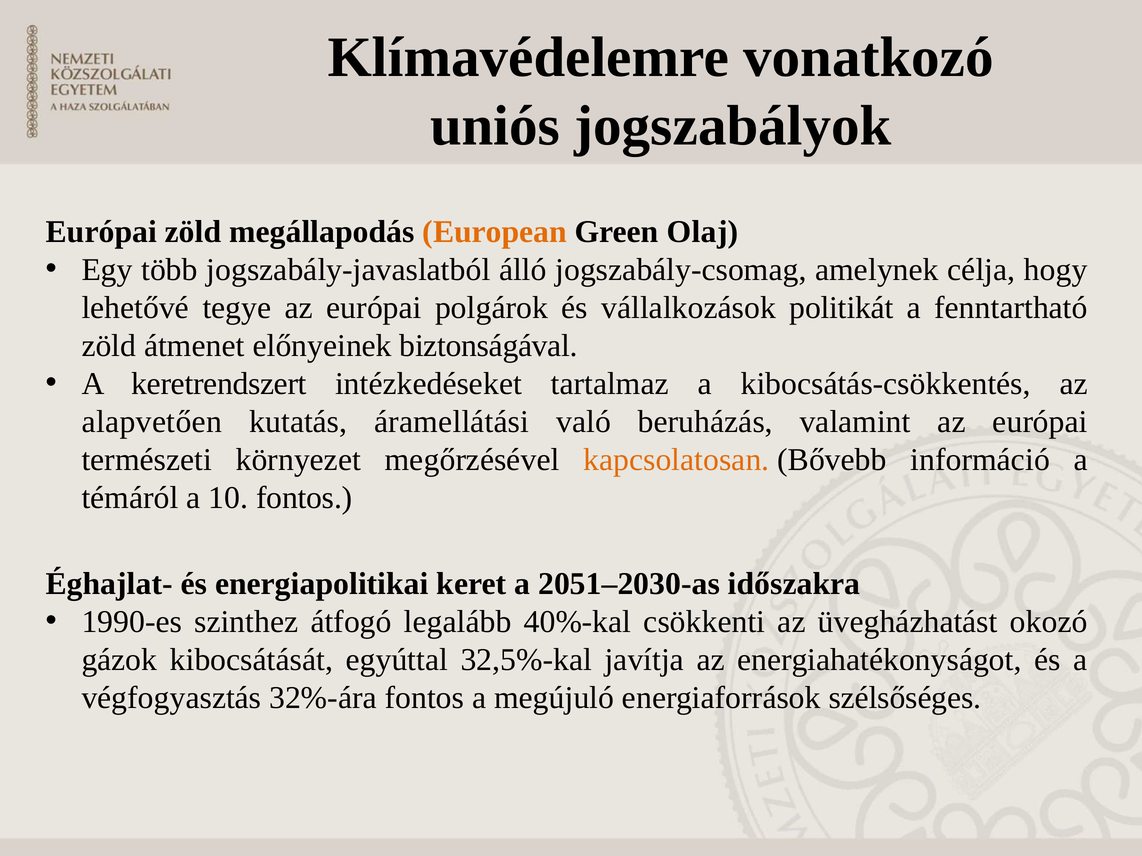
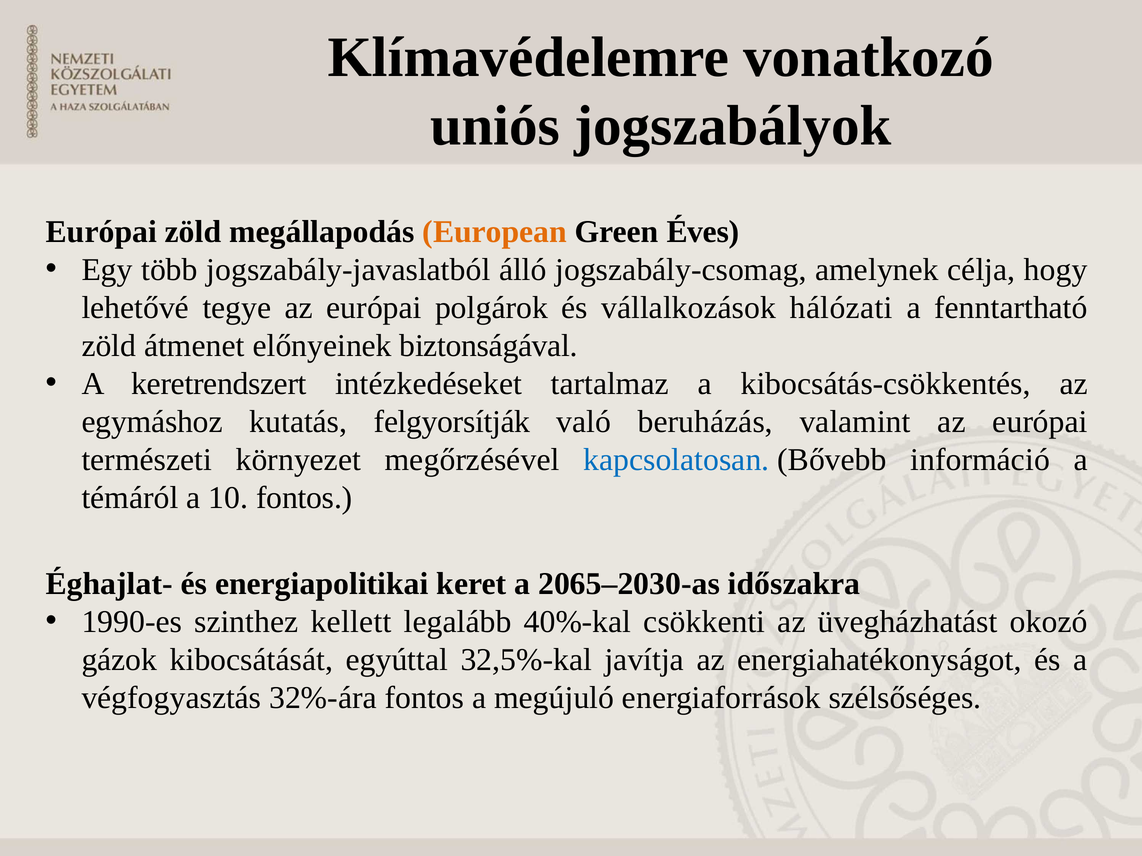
Olaj: Olaj -> Éves (703, 232)
politikát: politikát -> hálózati (841, 308)
alapvetően: alapvetően -> egymáshoz (152, 422)
áramellátási: áramellátási -> felgyorsítják (452, 422)
kapcsolatosan colour: orange -> blue (676, 460)
2051–2030-as: 2051–2030-as -> 2065–2030-as (629, 584)
átfogó: átfogó -> kellett (351, 622)
